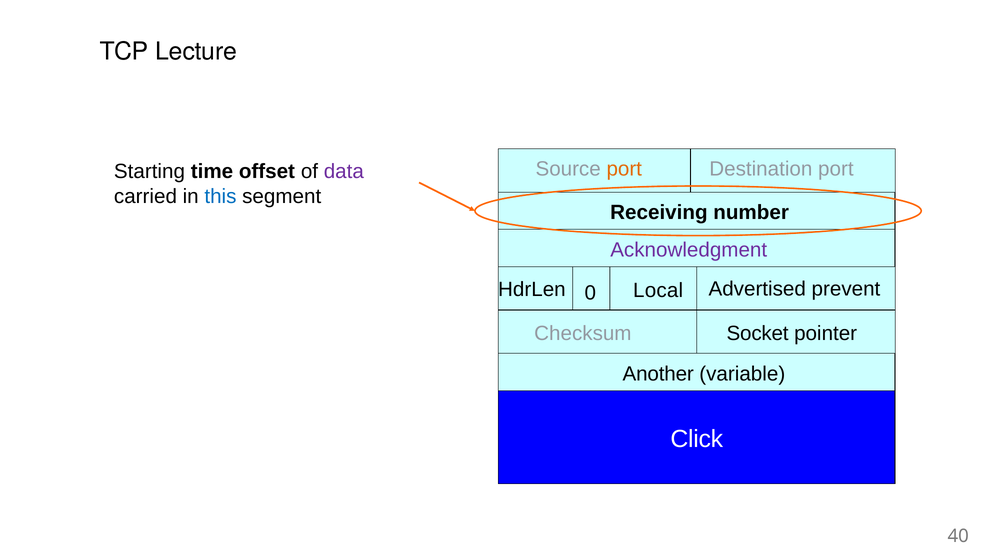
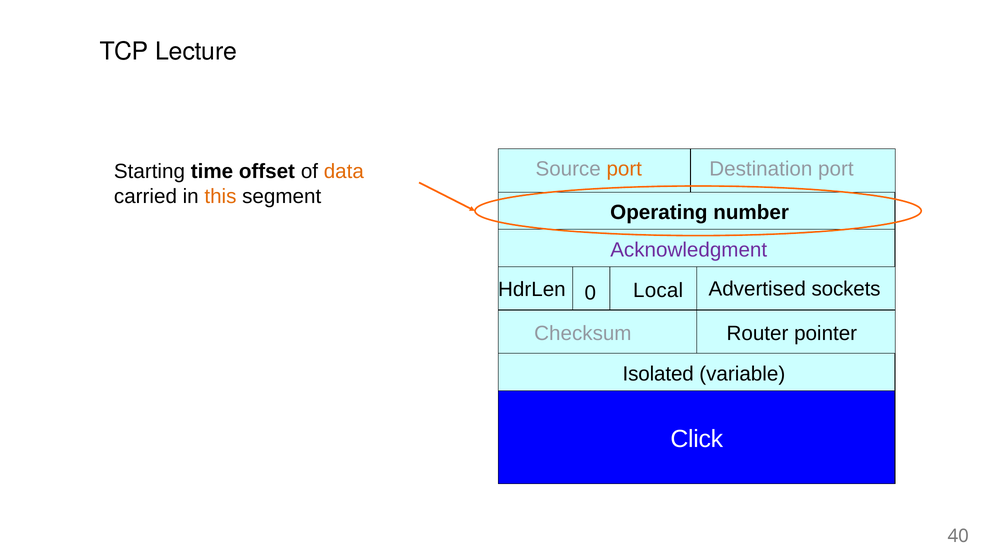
data colour: purple -> orange (344, 172)
this colour: blue -> orange (220, 196)
Receiving: Receiving -> Operating (659, 213)
prevent: prevent -> sockets (846, 289)
Socket: Socket -> Router (757, 334)
Another: Another -> Isolated (658, 374)
